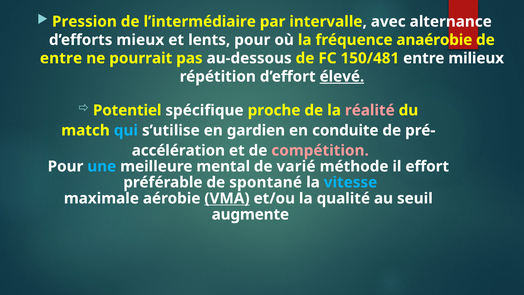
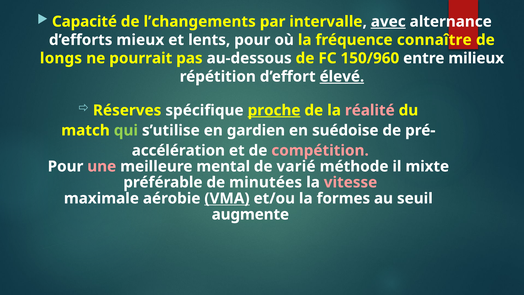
Pression: Pression -> Capacité (84, 22)
l’intermédiaire: l’intermédiaire -> l’changements (200, 22)
avec underline: none -> present (388, 22)
anaérobie: anaérobie -> connaître (434, 40)
entre: entre -> longs (61, 58)
150/481: 150/481 -> 150/960 (370, 58)
Potentiel: Potentiel -> Réserves (127, 110)
proche underline: none -> present (274, 110)
qui colour: light blue -> light green (126, 130)
conduite: conduite -> suédoise (345, 130)
une colour: light blue -> pink (102, 166)
effort: effort -> mixte (427, 166)
spontané: spontané -> minutées (266, 182)
vitesse colour: light blue -> pink (351, 182)
qualité: qualité -> formes (343, 198)
